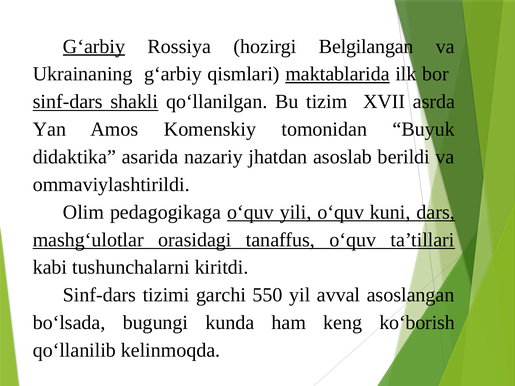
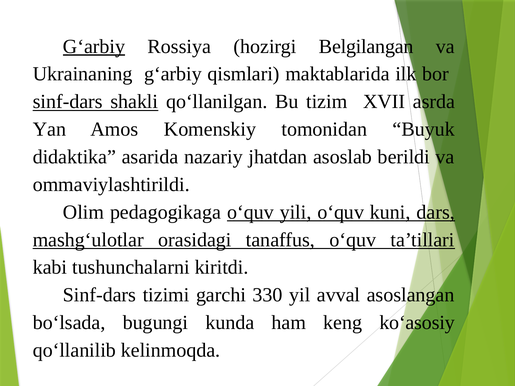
maktablarida underline: present -> none (338, 74)
550: 550 -> 330 (268, 295)
ko‘borish: ko‘borish -> ko‘asosiy (417, 323)
